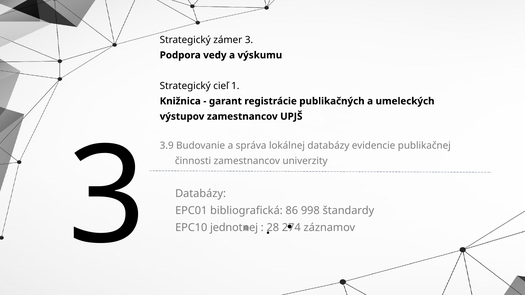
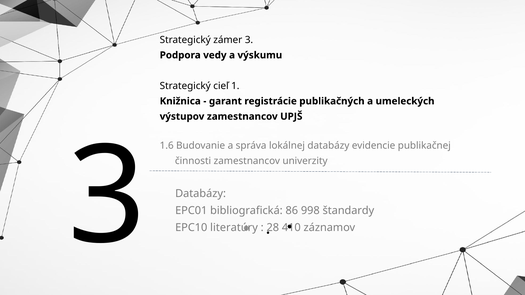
3.9: 3.9 -> 1.6 (167, 146)
jednotnej: jednotnej -> literatúry (234, 228)
274: 274 -> 410 (291, 228)
